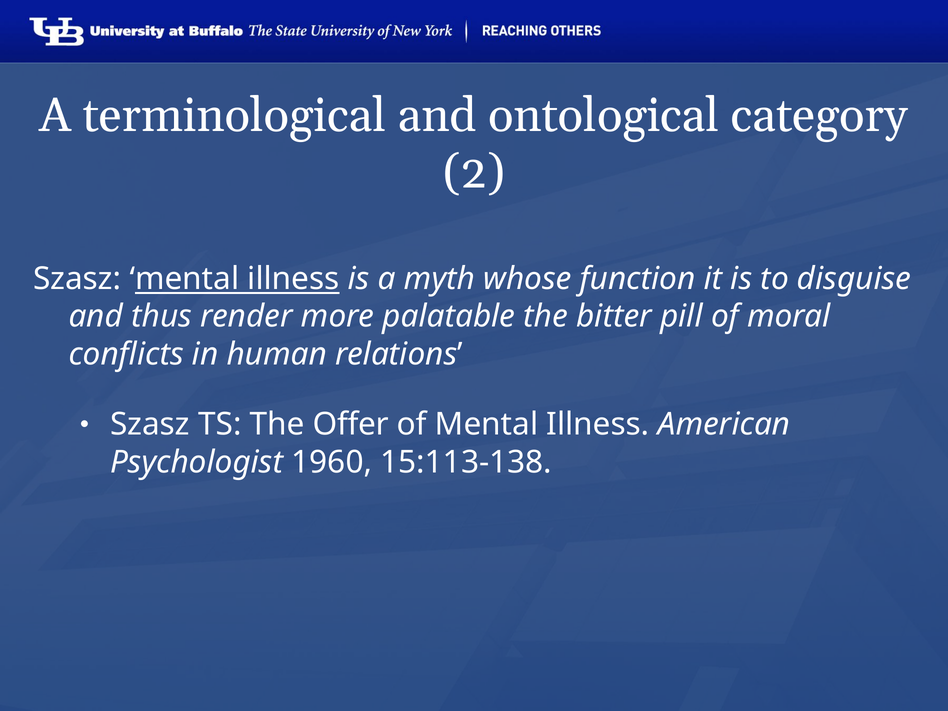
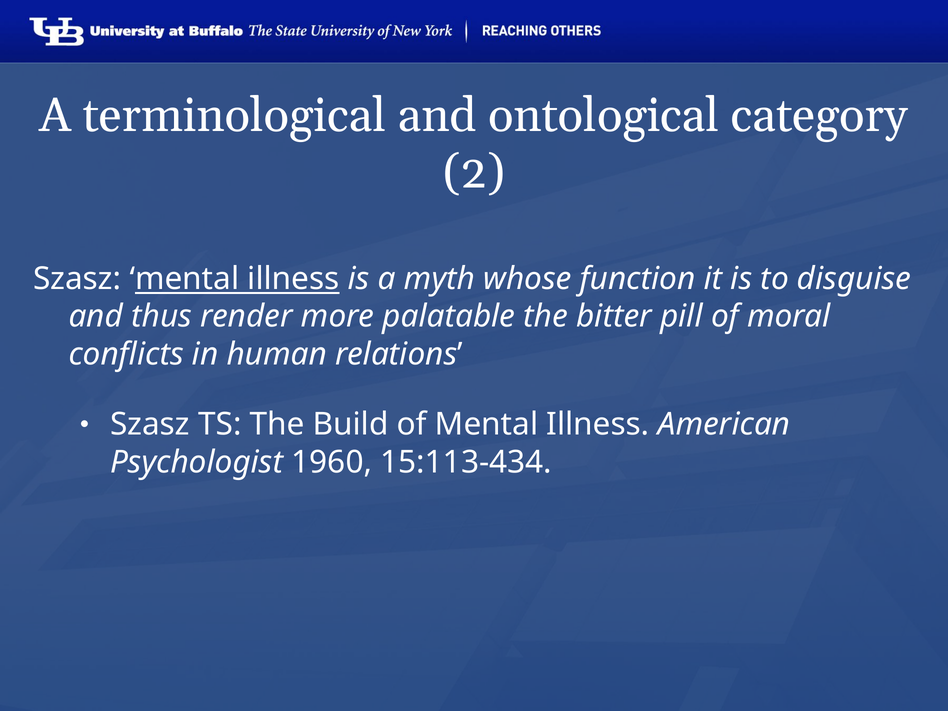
Offer: Offer -> Build (351, 425)
15:113-138: 15:113-138 -> 15:113-434 (466, 462)
